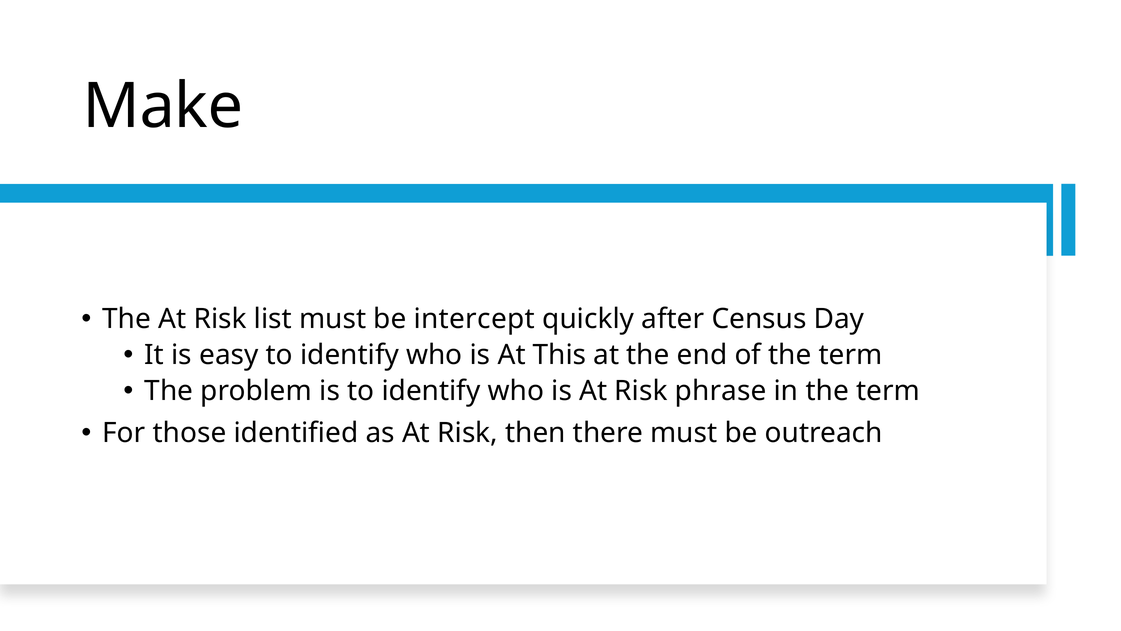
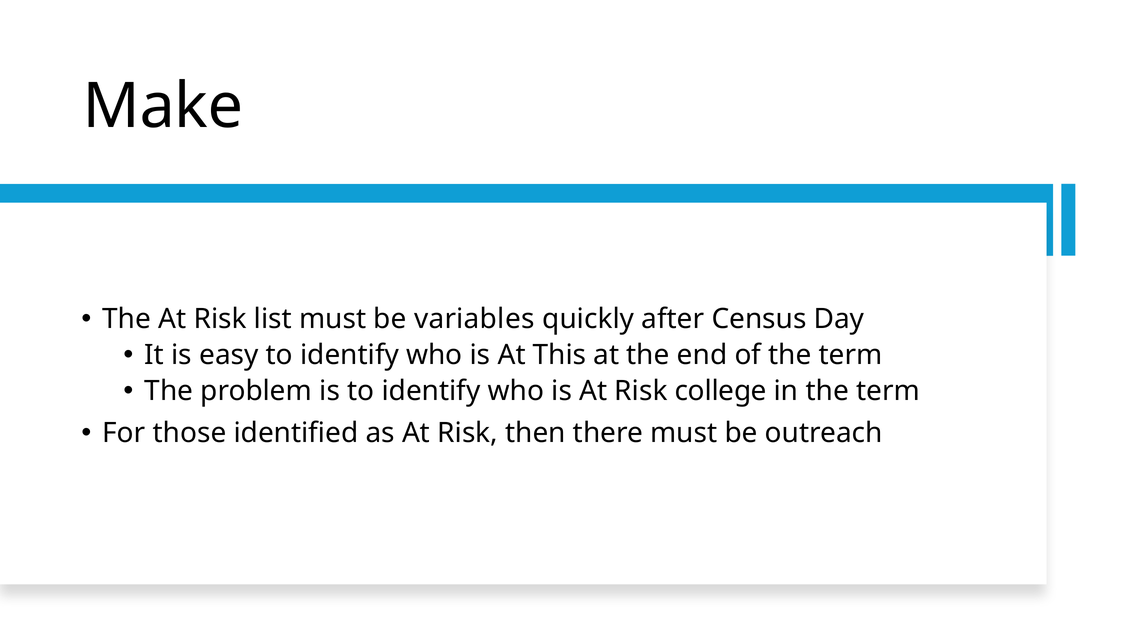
intercept: intercept -> variables (474, 319)
phrase: phrase -> college (721, 391)
